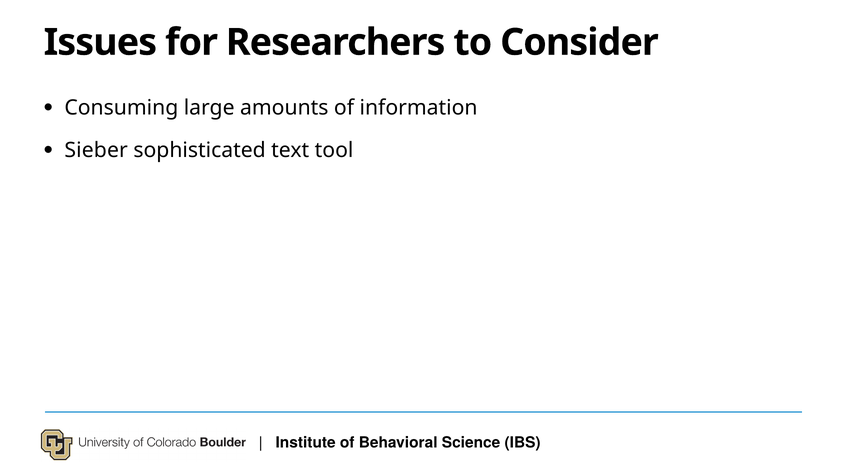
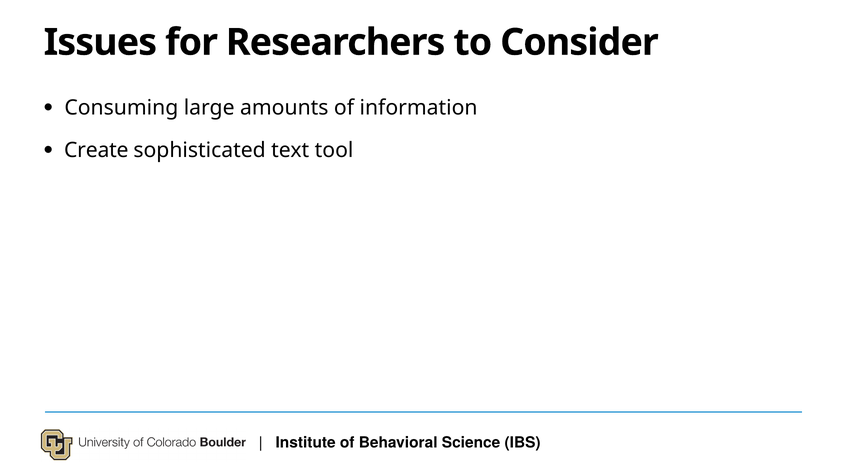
Sieber: Sieber -> Create (96, 151)
